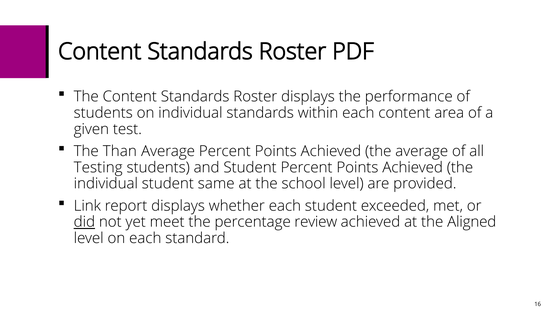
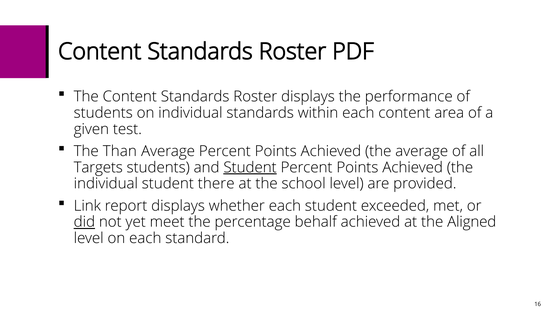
Testing: Testing -> Targets (98, 167)
Student underline: none -> present (250, 167)
same: same -> there (216, 184)
review: review -> behalf (316, 222)
